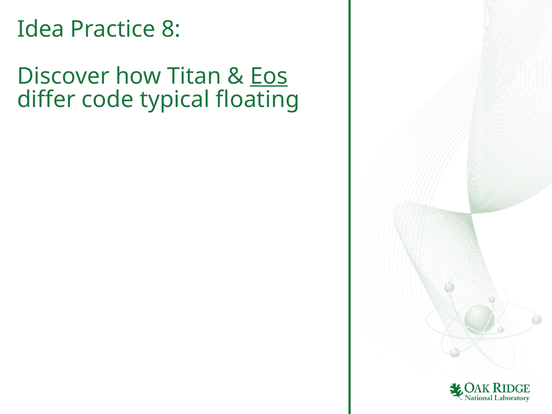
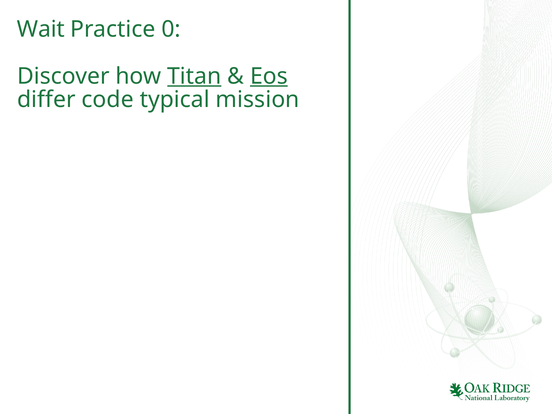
Idea: Idea -> Wait (41, 29)
8: 8 -> 0 (171, 29)
Titan underline: none -> present (194, 76)
floating: floating -> mission (258, 100)
